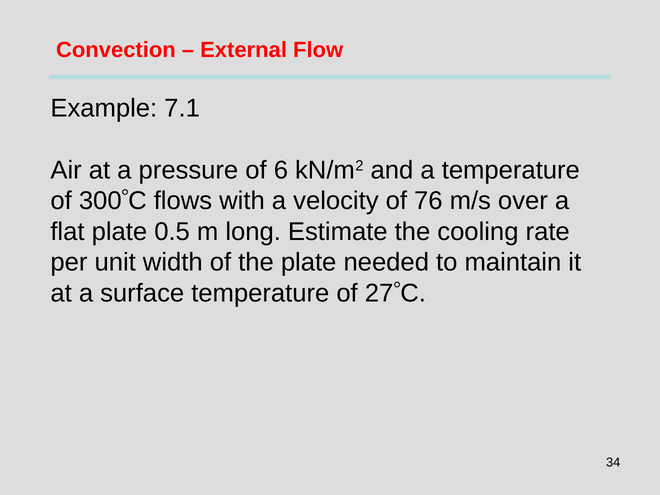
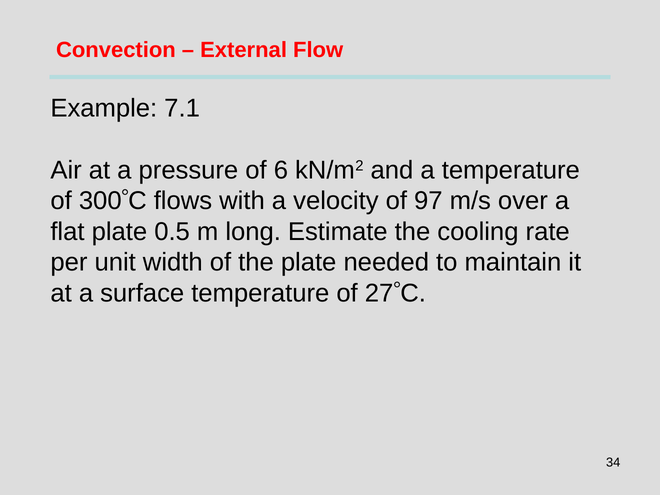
76: 76 -> 97 (428, 201)
